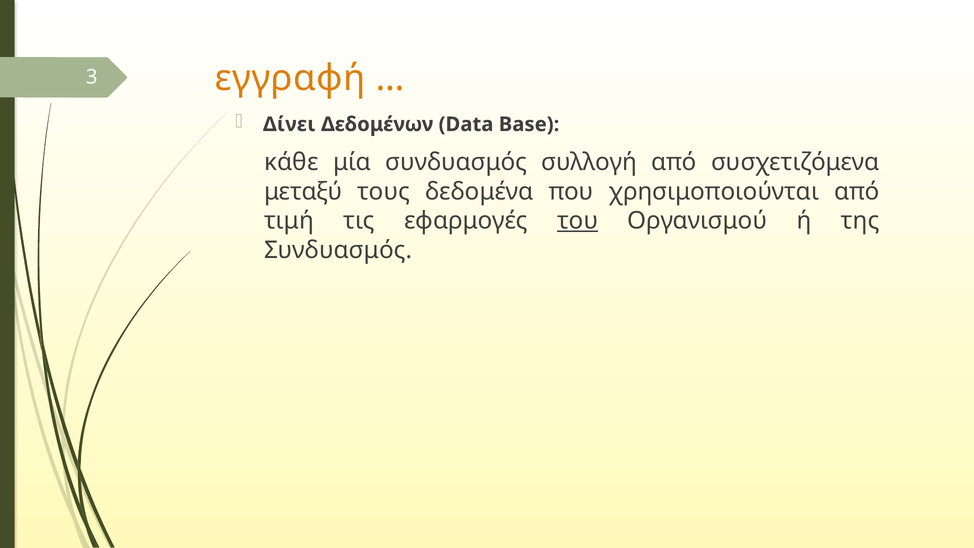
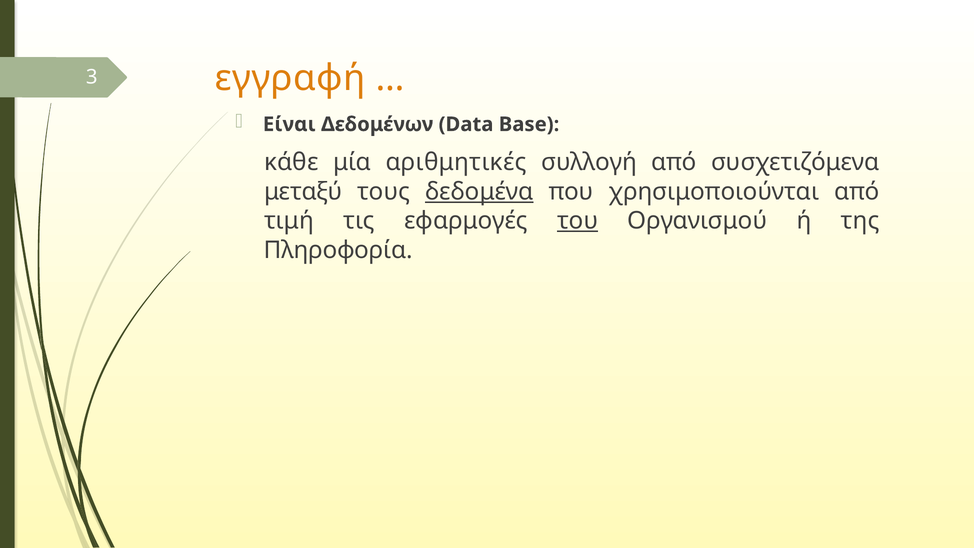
Δίνει: Δίνει -> Είναι (289, 124)
μία συνδυασμός: συνδυασμός -> αριθμητικές (456, 162)
δεδομένα underline: none -> present (479, 192)
Συνδυασμός: Συνδυασμός -> Πληροφορία (338, 250)
